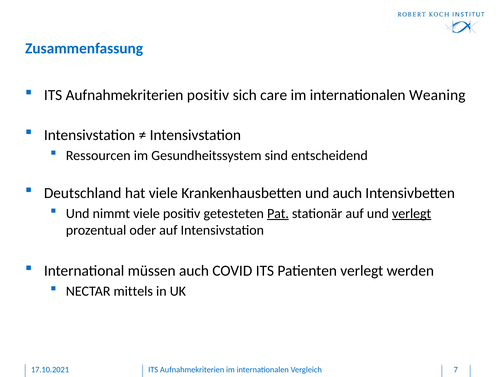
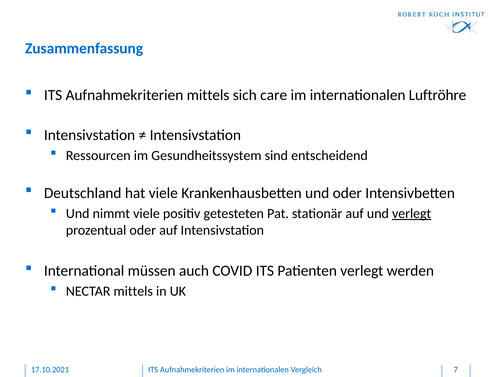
Aufnahmekriterien positiv: positiv -> mittels (208, 95)
Weaning: Weaning -> Luftröhre (437, 95)
und auch: auch -> oder (347, 193)
Pat underline: present -> none (278, 213)
